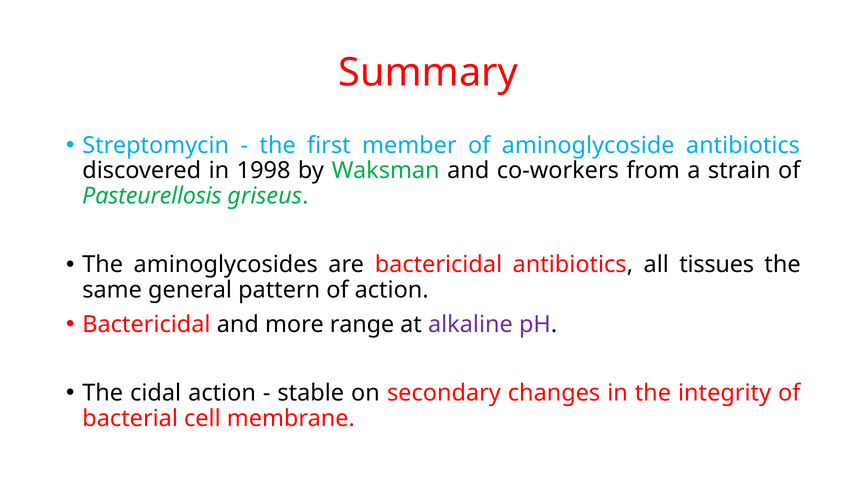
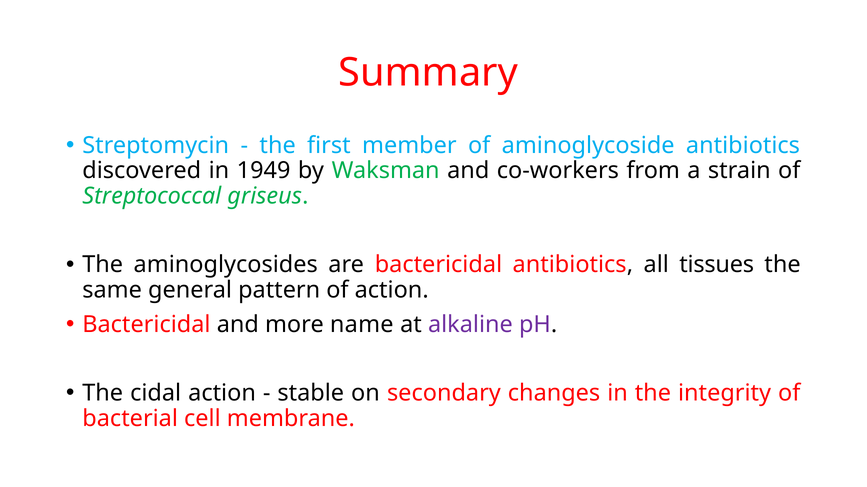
1998: 1998 -> 1949 (264, 171)
Pasteurellosis: Pasteurellosis -> Streptococcal (152, 196)
range: range -> name (362, 325)
